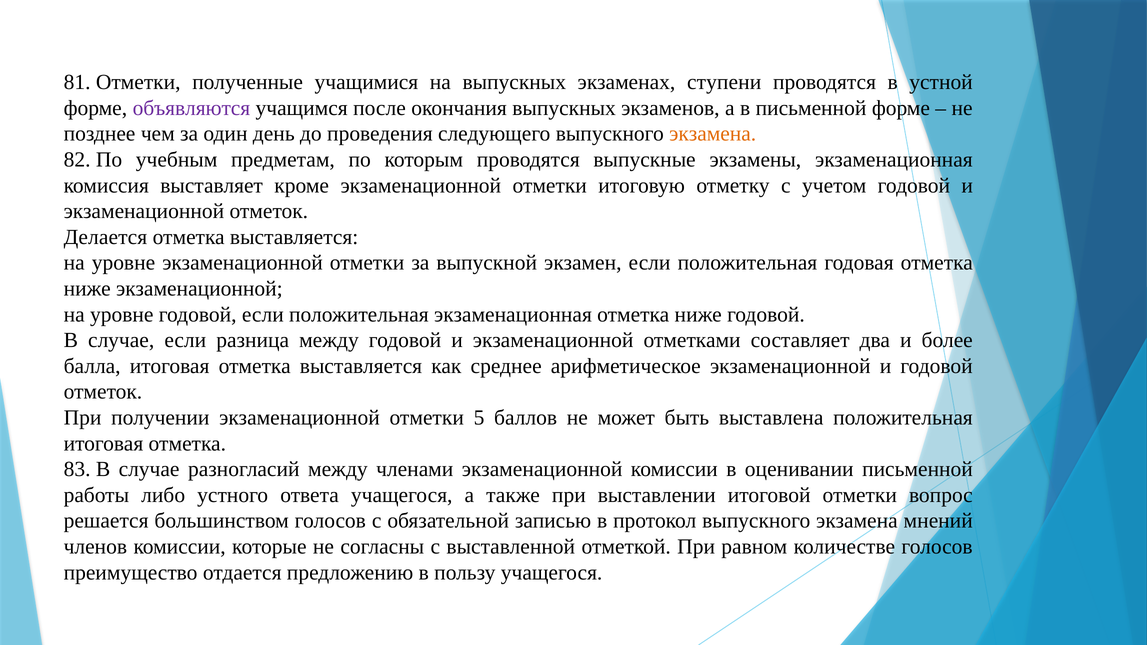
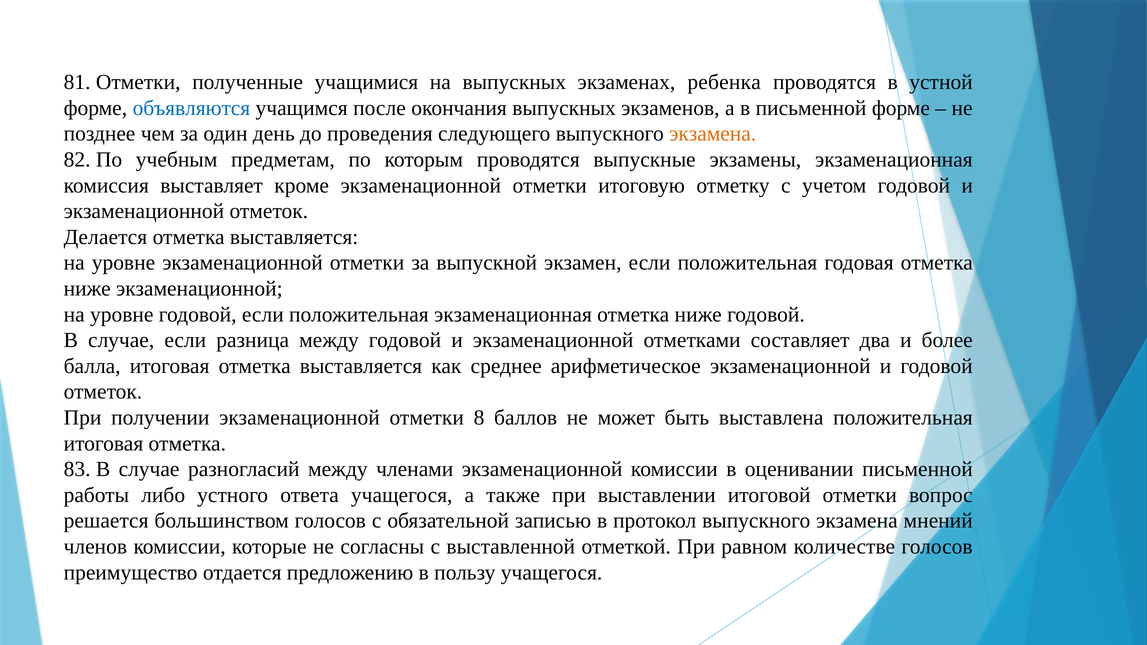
ступени: ступени -> ребенка (724, 82)
объявляются colour: purple -> blue (191, 108)
5: 5 -> 8 (479, 418)
